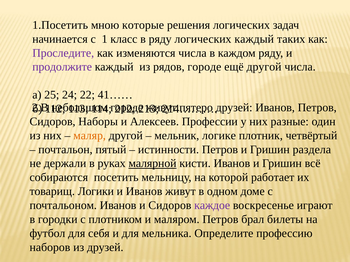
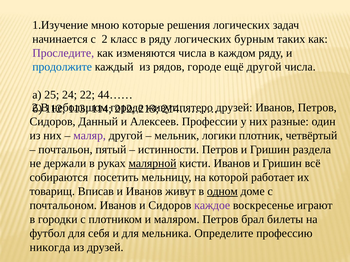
1.Посетить: 1.Посетить -> 1.Изучение (60, 25)
1: 1 -> 2 (105, 39)
логических каждый: каждый -> бурным (254, 39)
продолжите colour: purple -> blue (62, 67)
41……: 41…… -> 44…… (115, 95)
Наборы: Наборы -> Данный (98, 122)
маляр colour: orange -> purple (90, 136)
логике: логике -> логики (219, 136)
Логики: Логики -> Вписав (96, 192)
одном underline: none -> present (222, 192)
наборов: наборов -> никогда (50, 248)
